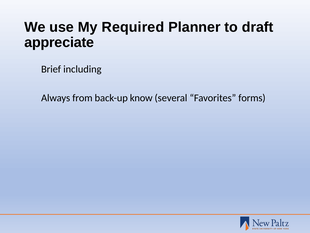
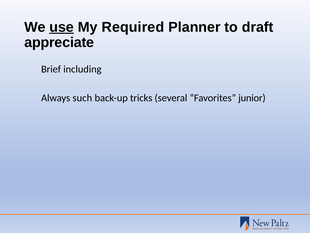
use underline: none -> present (62, 27)
from: from -> such (82, 98)
know: know -> tricks (141, 98)
forms: forms -> junior (252, 98)
